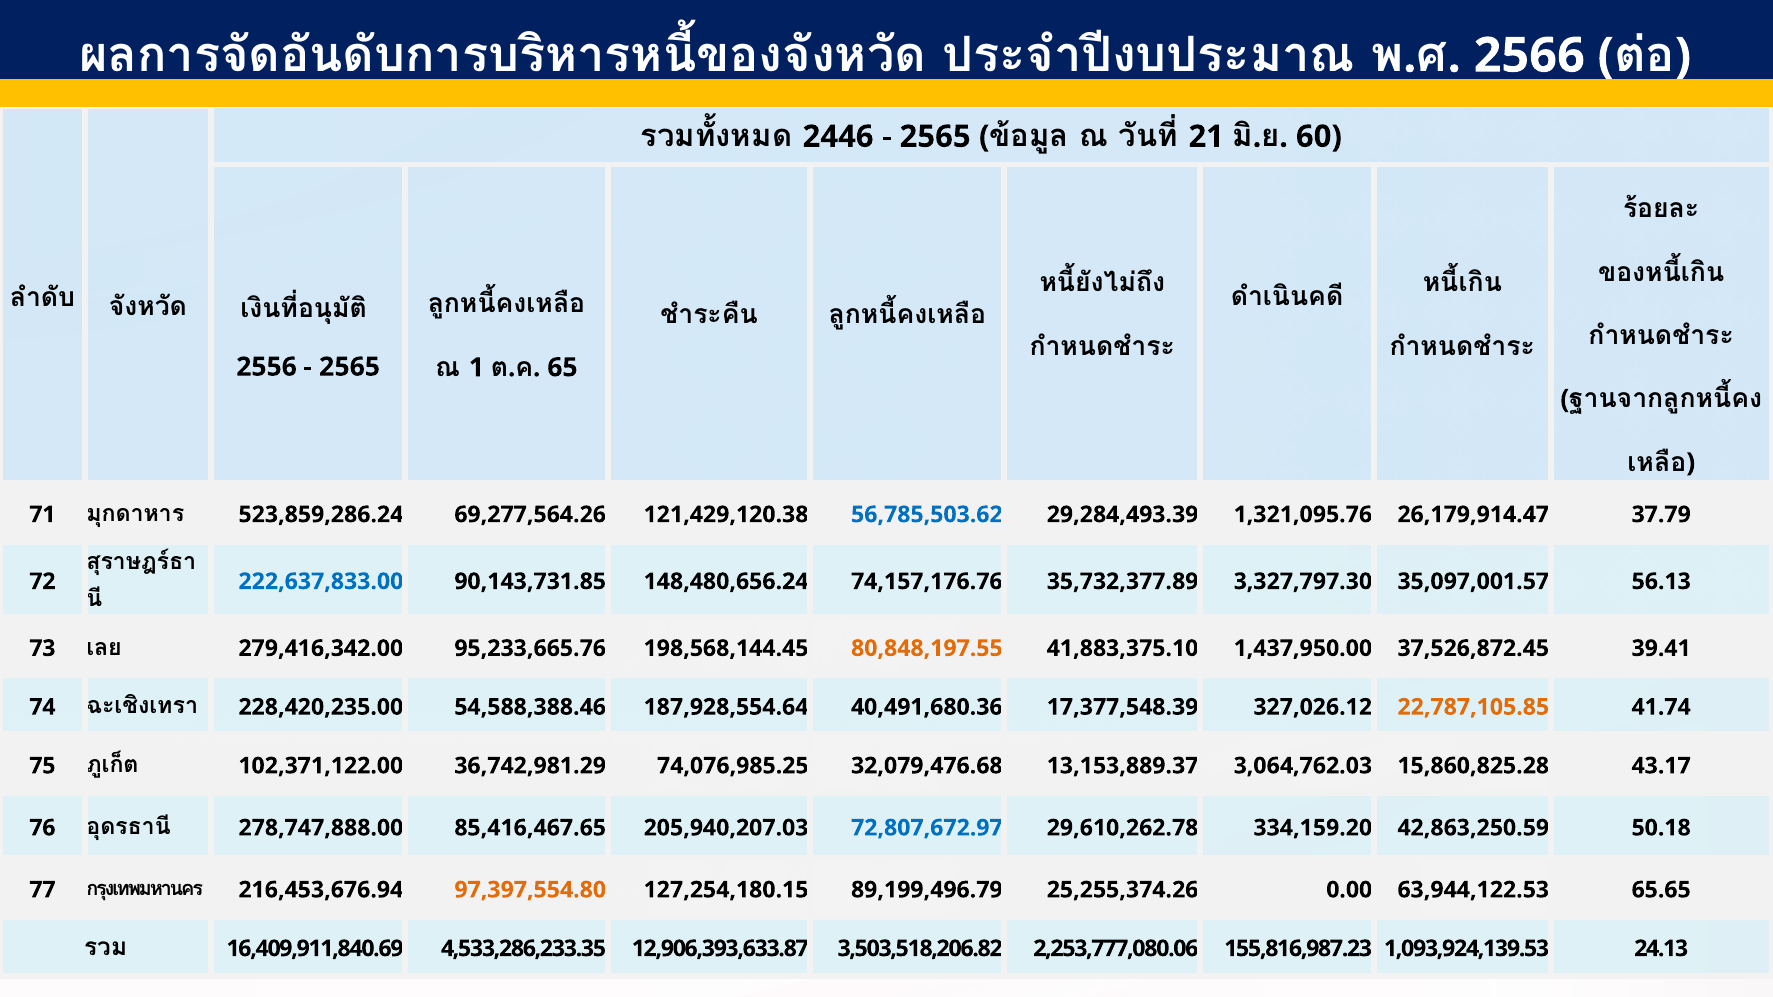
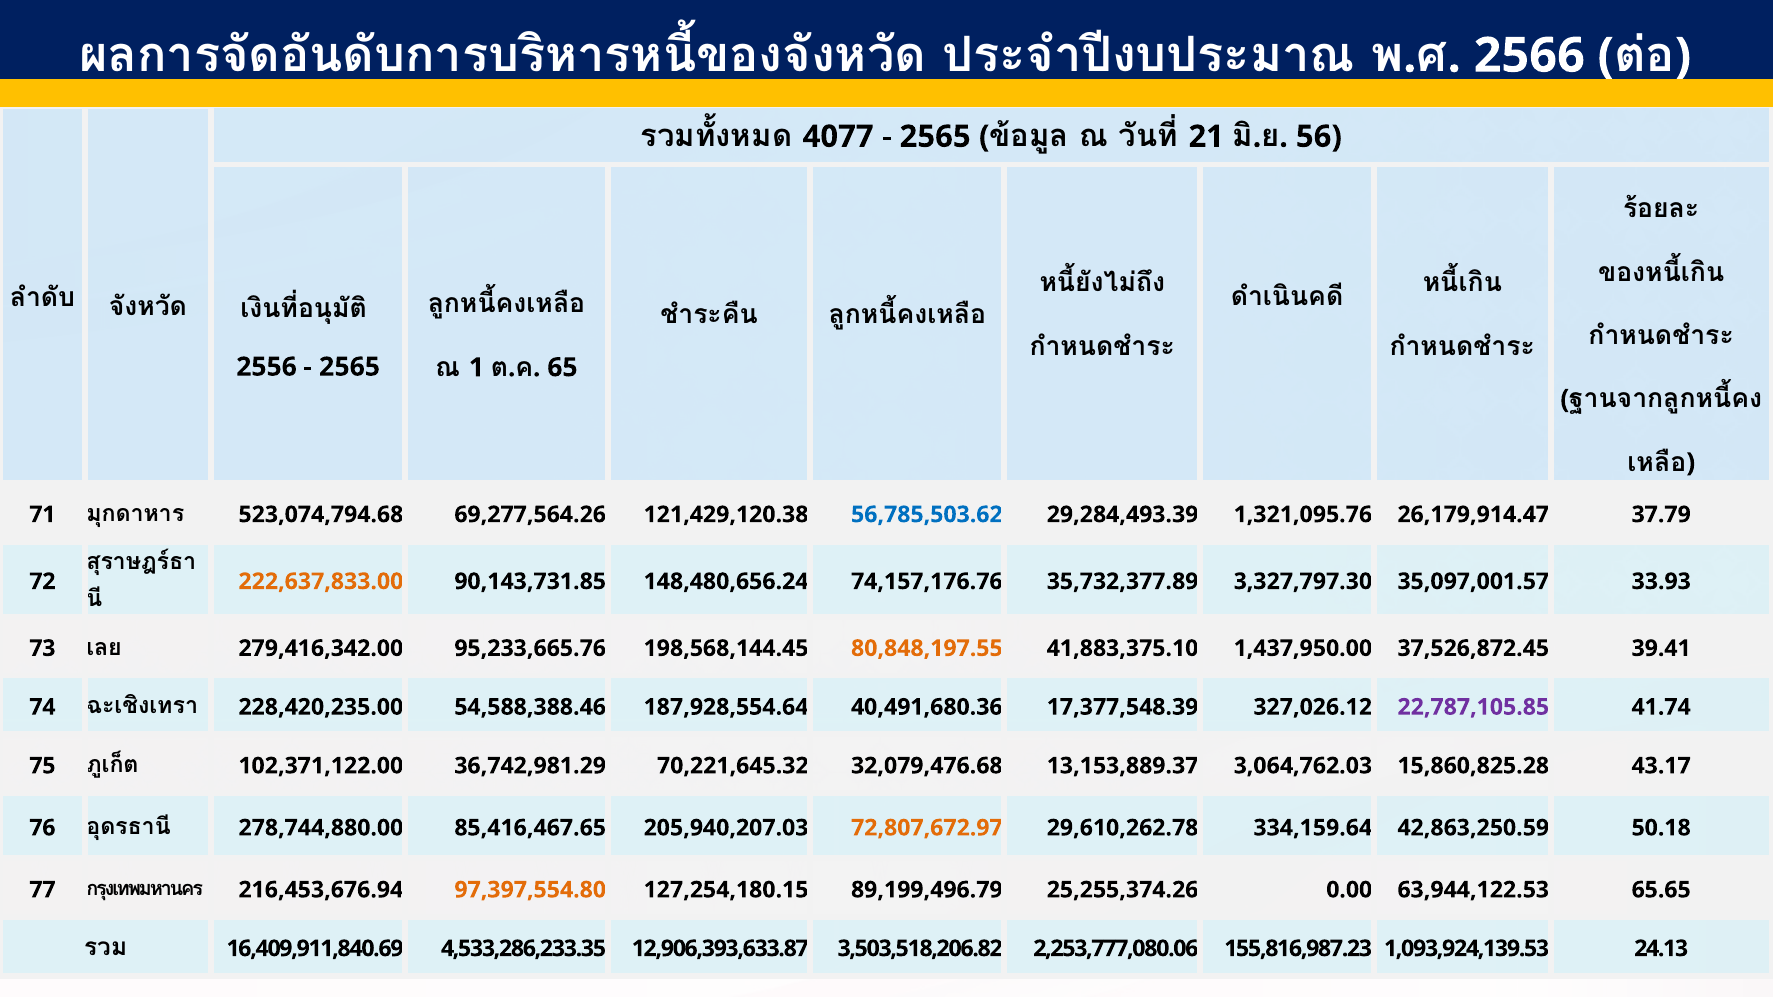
2446: 2446 -> 4077 (838, 137)
60: 60 -> 56 (1319, 137)
523,859,286.24: 523,859,286.24 -> 523,074,794.68 (321, 515)
222,637,833.00 colour: blue -> orange (321, 582)
56.13: 56.13 -> 33.93 (1661, 582)
22,787,105.85 colour: orange -> purple (1473, 707)
74,076,985.25: 74,076,985.25 -> 70,221,645.32 (733, 766)
278,747,888.00: 278,747,888.00 -> 278,744,880.00 (321, 828)
72,807,672.97 colour: blue -> orange (927, 828)
334,159.20: 334,159.20 -> 334,159.64 (1313, 828)
